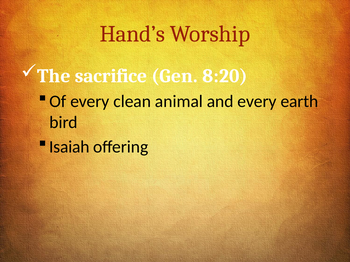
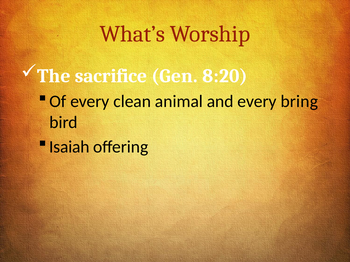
Hand’s: Hand’s -> What’s (132, 34)
earth: earth -> bring (299, 102)
